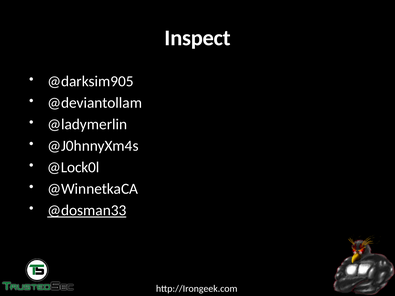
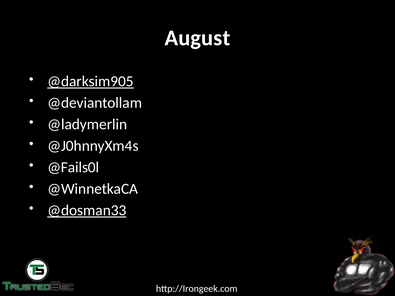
Inspect: Inspect -> August (197, 38)
@darksim905 underline: none -> present (91, 81)
@Lock0l: @Lock0l -> @Fails0l (73, 167)
